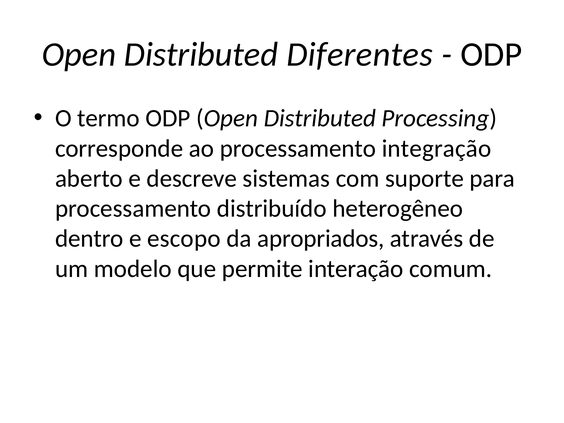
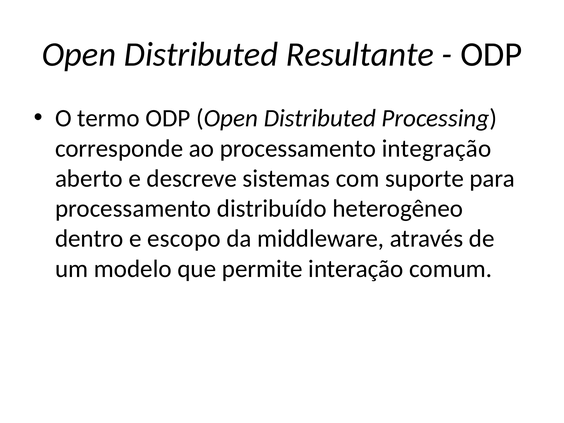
Diferentes: Diferentes -> Resultante (360, 55)
apropriados: apropriados -> middleware (321, 239)
